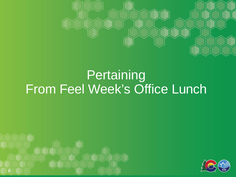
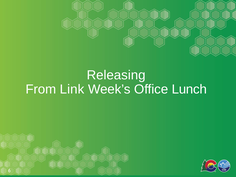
Pertaining: Pertaining -> Releasing (116, 75)
Feel: Feel -> Link (72, 89)
